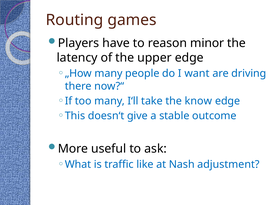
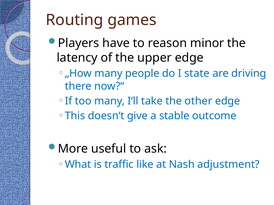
want: want -> state (197, 74)
know: know -> other (198, 101)
